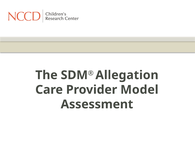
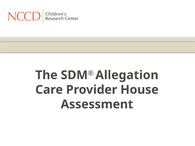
Model: Model -> House (139, 90)
